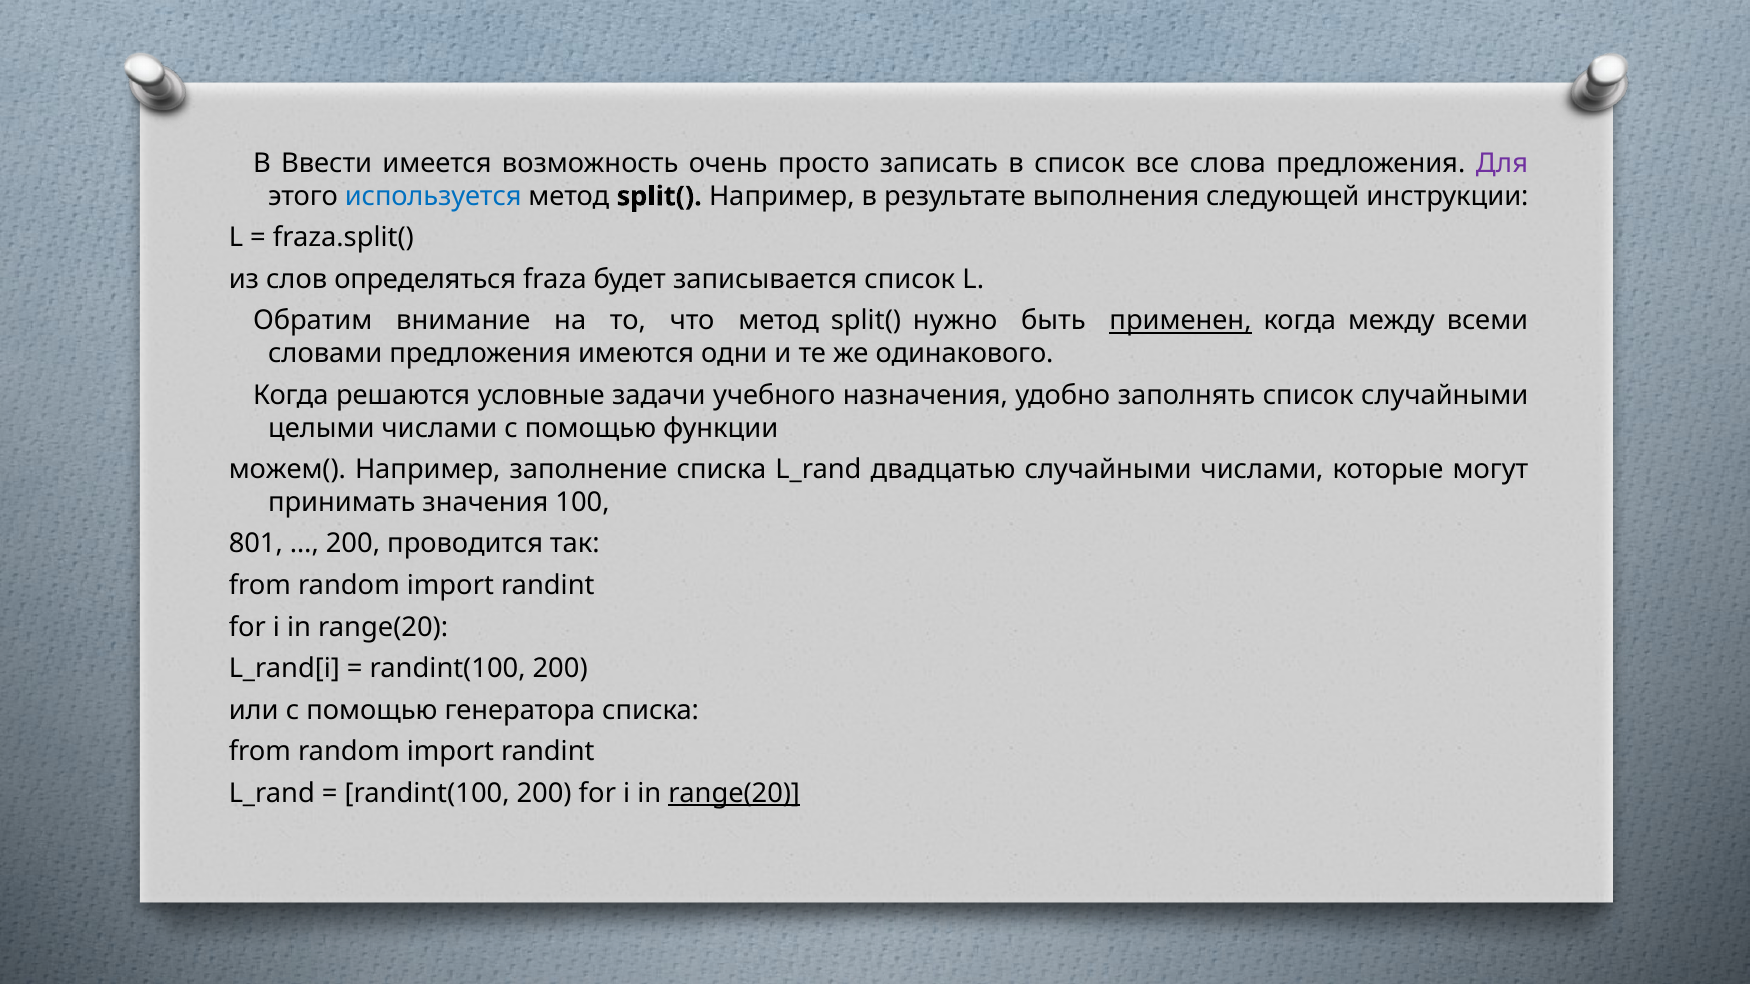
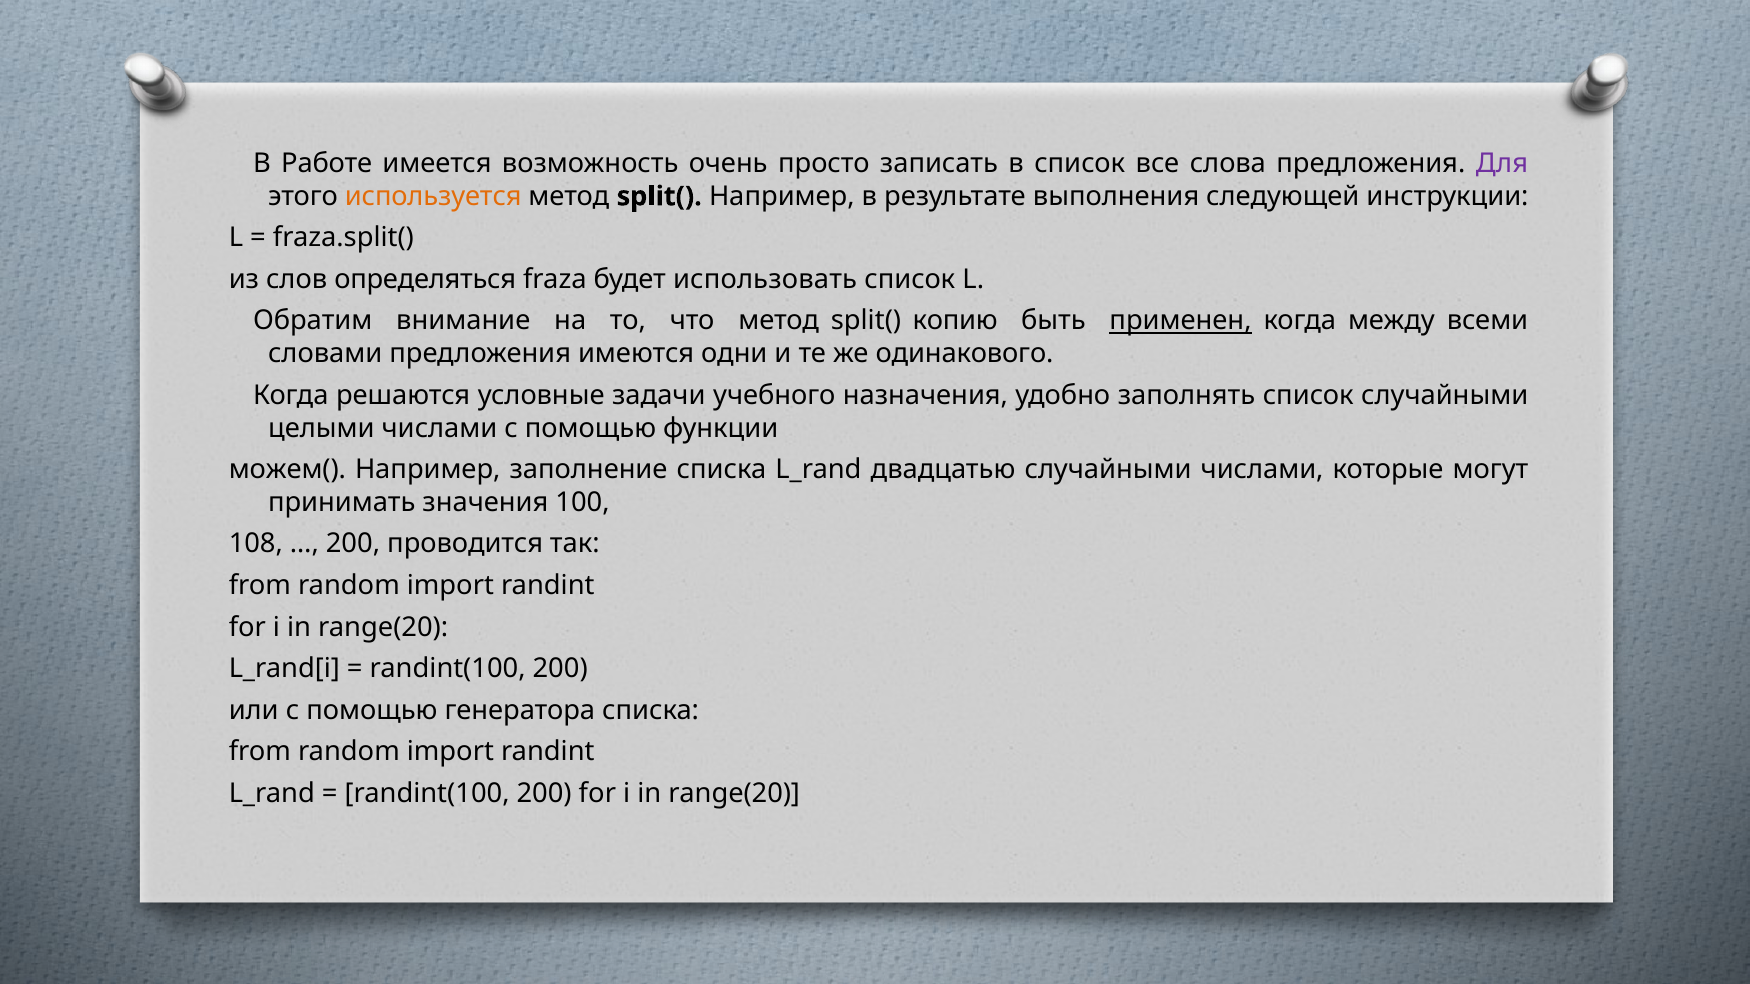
Ввести: Ввести -> Работе (327, 164)
используется colour: blue -> orange (433, 196)
записывается: записывается -> использовать (765, 280)
нужно: нужно -> копию (955, 321)
801: 801 -> 108 (256, 544)
range(20 underline: present -> none (734, 793)
